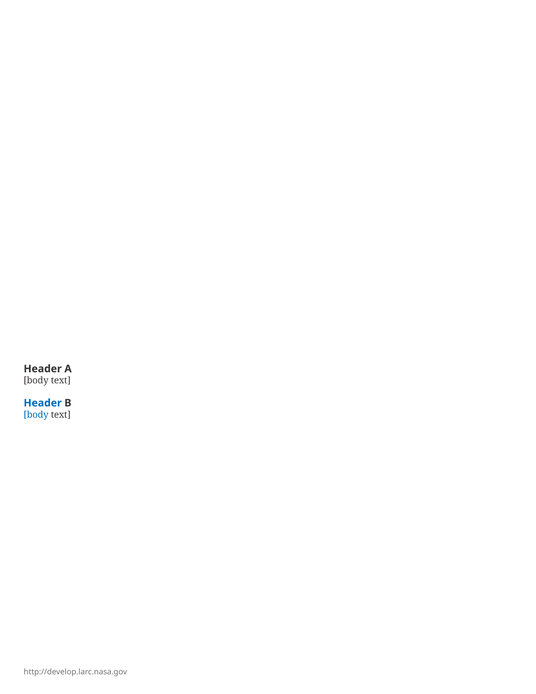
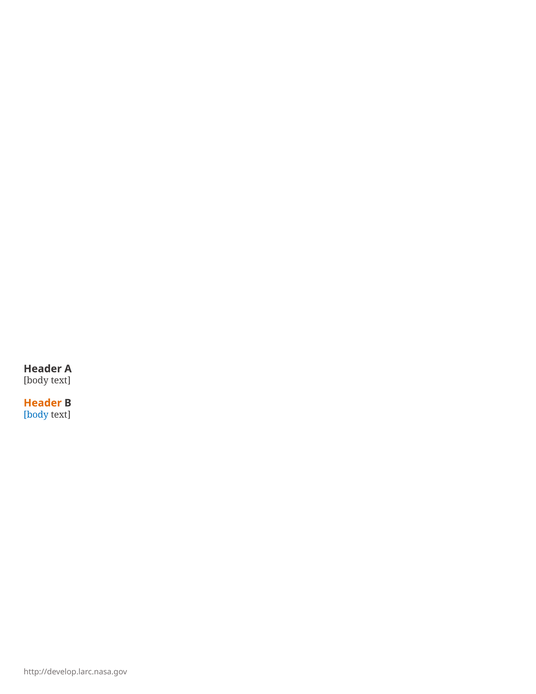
Header colour: blue -> orange (43, 403)
